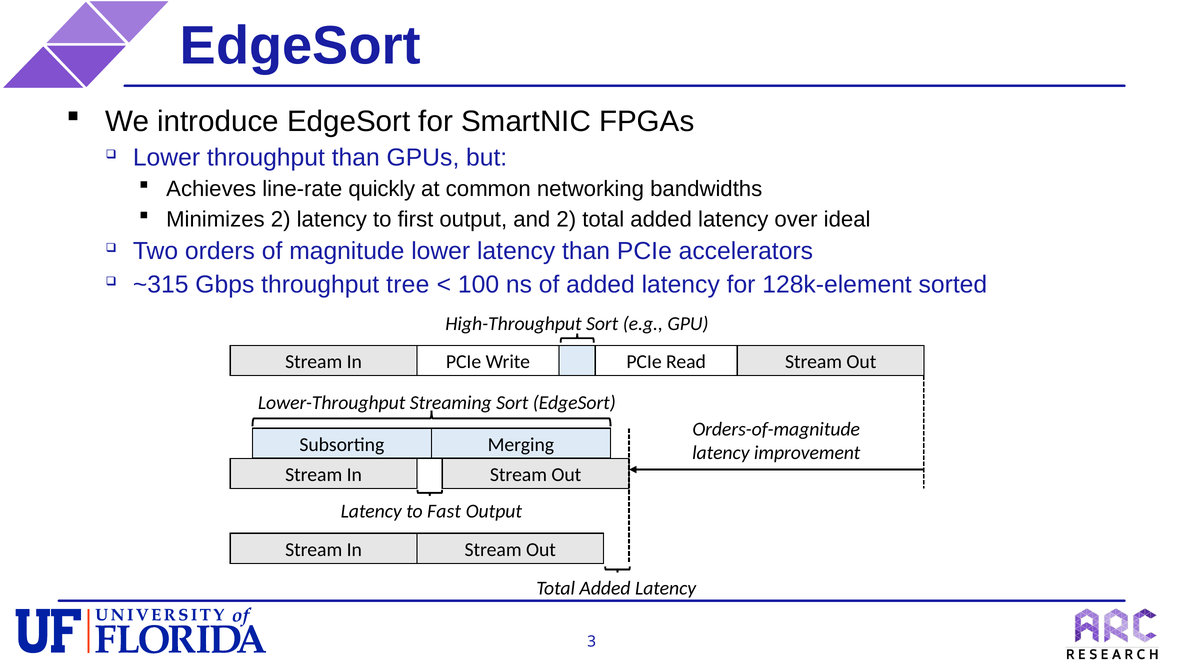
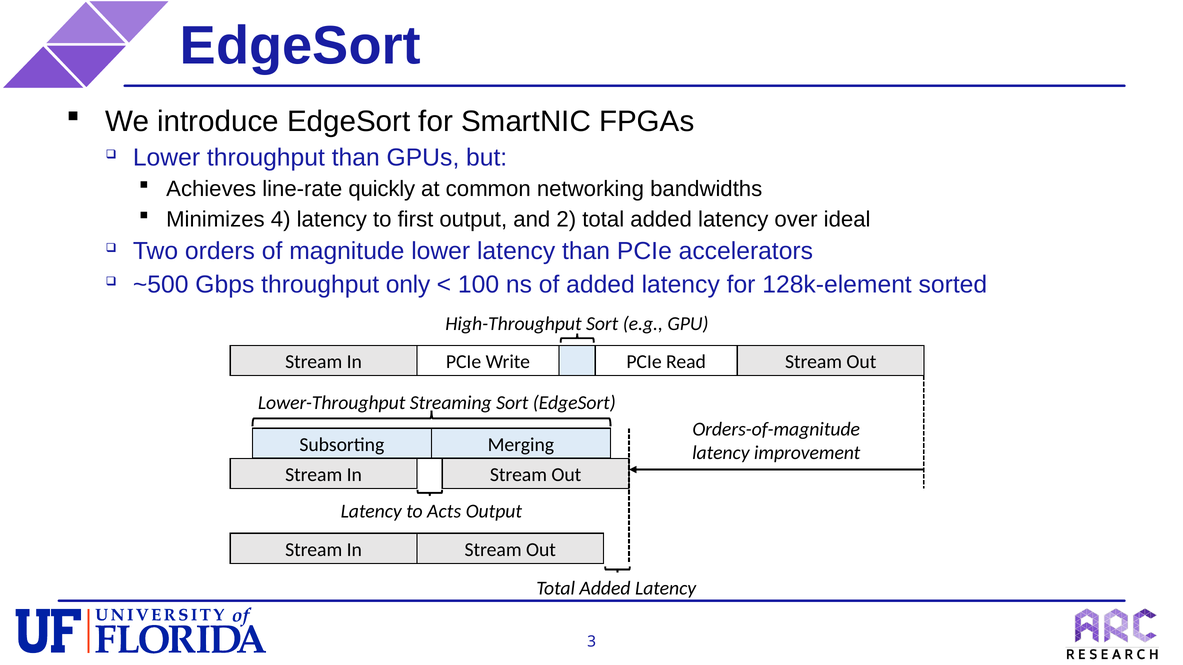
Minimizes 2: 2 -> 4 (281, 219)
~315: ~315 -> ~500 (161, 285)
tree: tree -> only (408, 285)
Fast: Fast -> Acts (444, 512)
